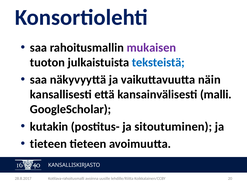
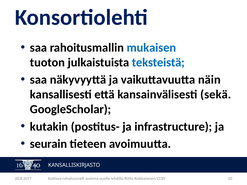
mukaisen colour: purple -> blue (151, 48)
malli: malli -> sekä (216, 95)
sitoutuminen: sitoutuminen -> infrastructure (173, 127)
tieteen: tieteen -> seurain (49, 144)
